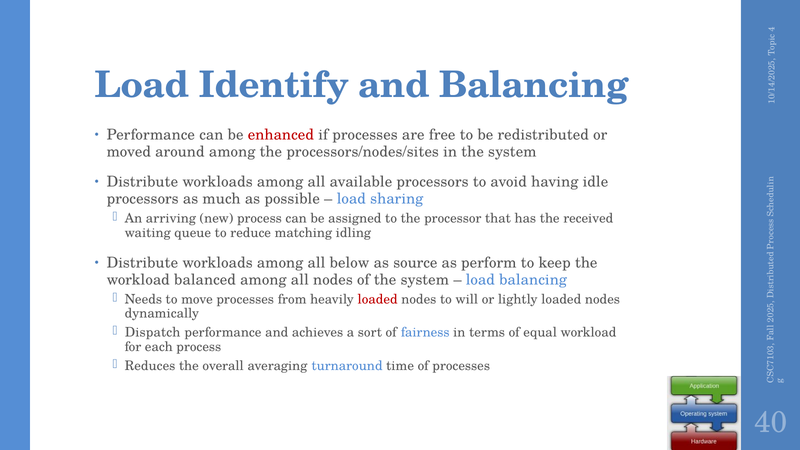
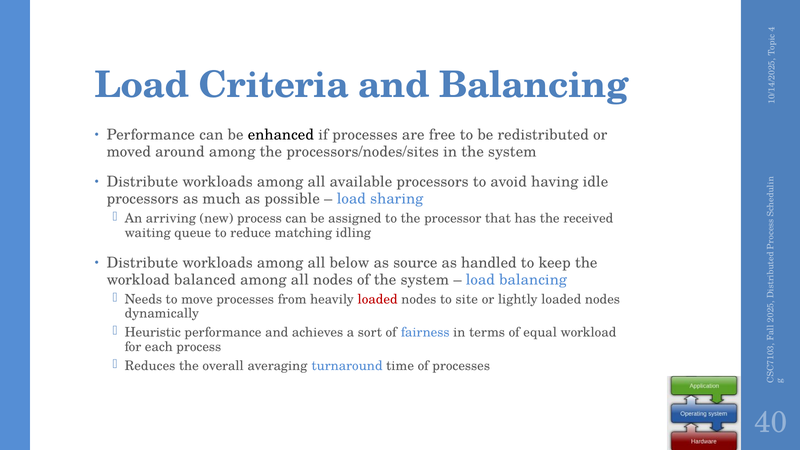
Identify: Identify -> Criteria (274, 85)
enhanced colour: red -> black (281, 135)
perform: perform -> handled (489, 263)
will: will -> site (467, 299)
Dispatch: Dispatch -> Heuristic (153, 333)
